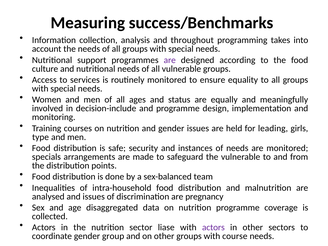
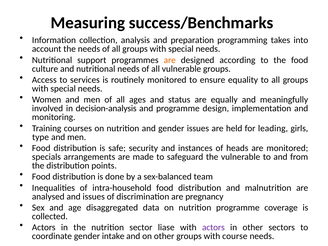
throughout: throughout -> preparation (192, 40)
are colour: purple -> orange (170, 60)
decision-include: decision-include -> decision-analysis (106, 108)
of needs: needs -> heads (237, 148)
group: group -> intake (113, 236)
